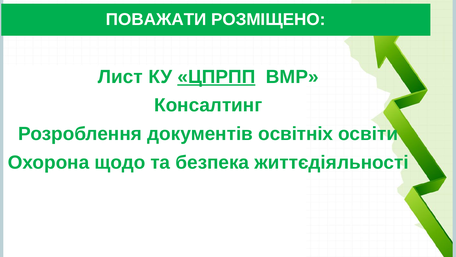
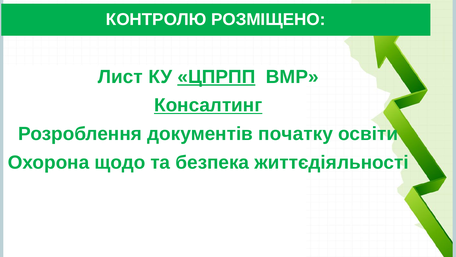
ПОВАЖАТИ: ПОВАЖАТИ -> КОНТРОЛЮ (156, 20)
Консалтинг underline: none -> present (208, 105)
освітніх: освітніх -> початку (296, 134)
